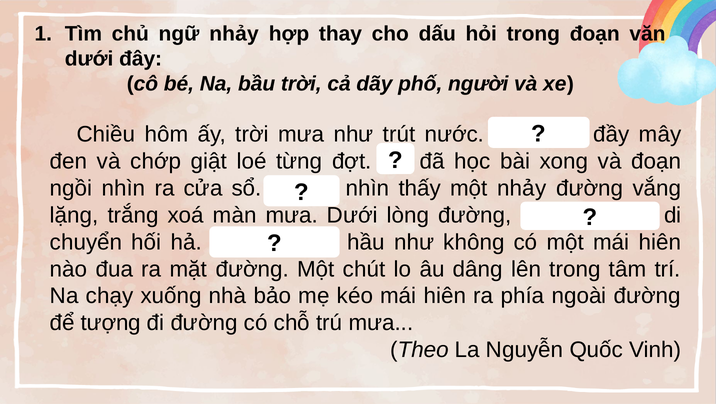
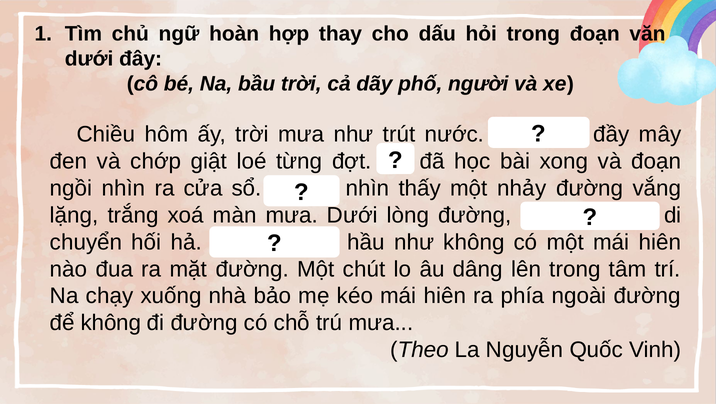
ngữ nhảy: nhảy -> hoàn (234, 34)
để tượng: tượng -> không (111, 323)
